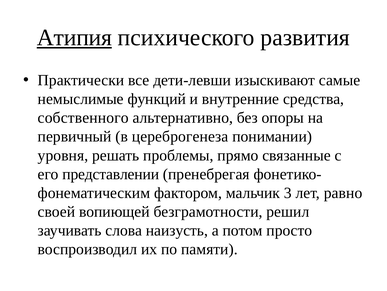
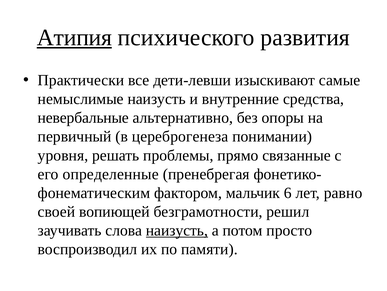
немыслимые функций: функций -> наизусть (157, 99)
собственного: собственного -> невербальные (83, 118)
представлении: представлении -> определенные (111, 174)
3: 3 -> 6 (288, 192)
наизусть underline: none -> present (177, 230)
